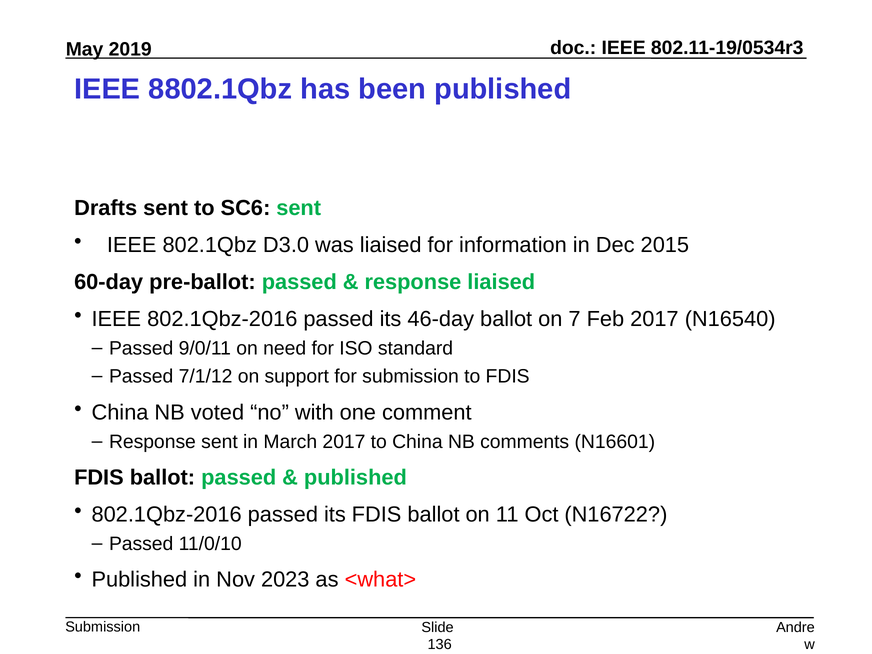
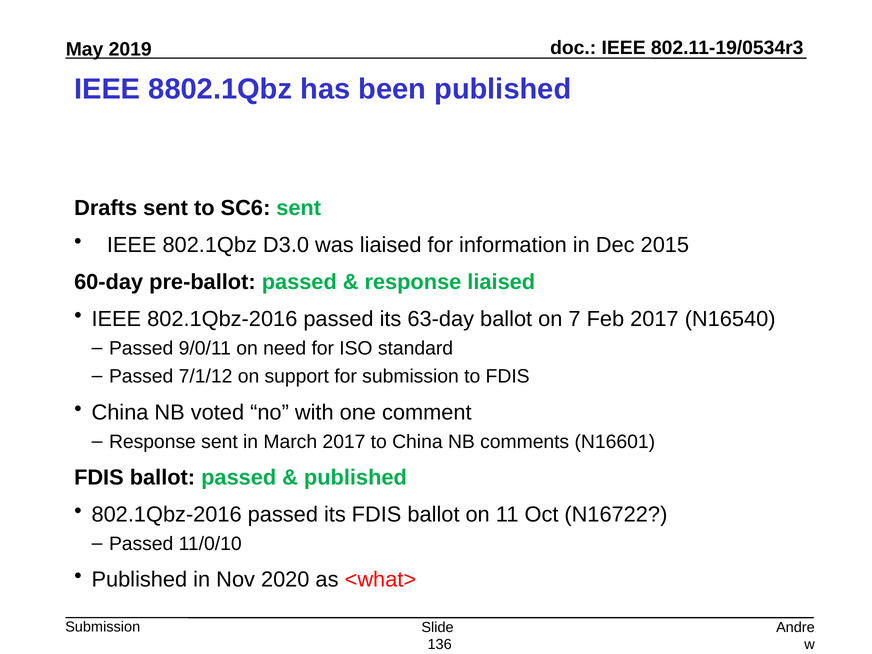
46-day: 46-day -> 63-day (441, 319)
2023: 2023 -> 2020 (285, 580)
